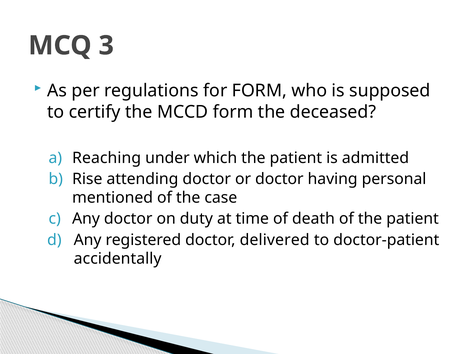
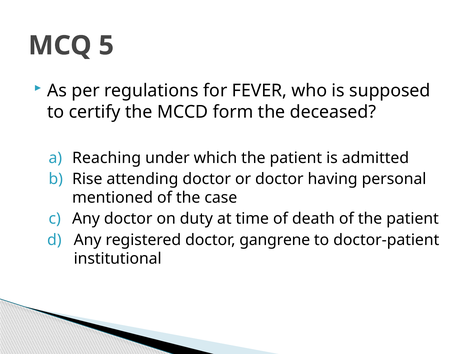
3: 3 -> 5 (106, 46)
for FORM: FORM -> FEVER (259, 91)
delivered: delivered -> gangrene (275, 240)
accidentally: accidentally -> institutional (118, 259)
